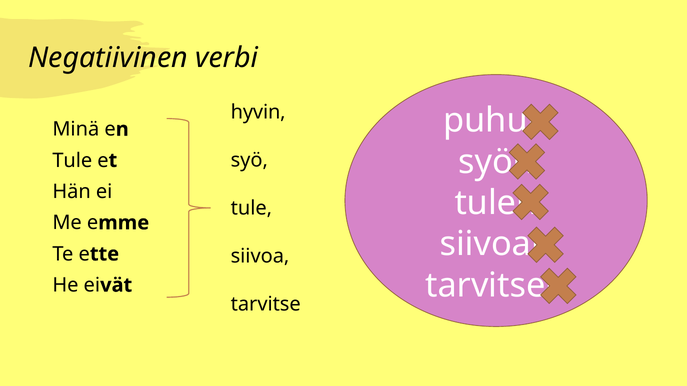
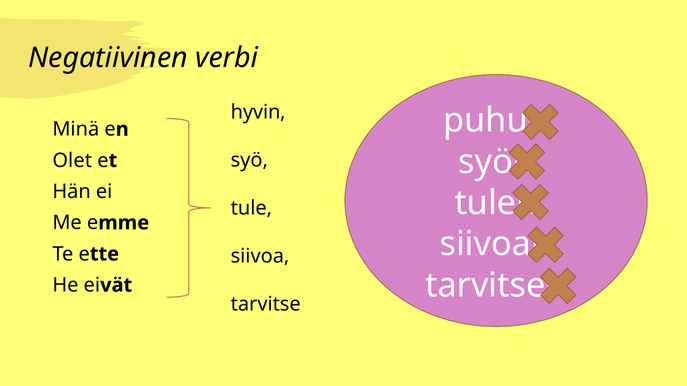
Tule: Tule -> Olet (72, 161)
